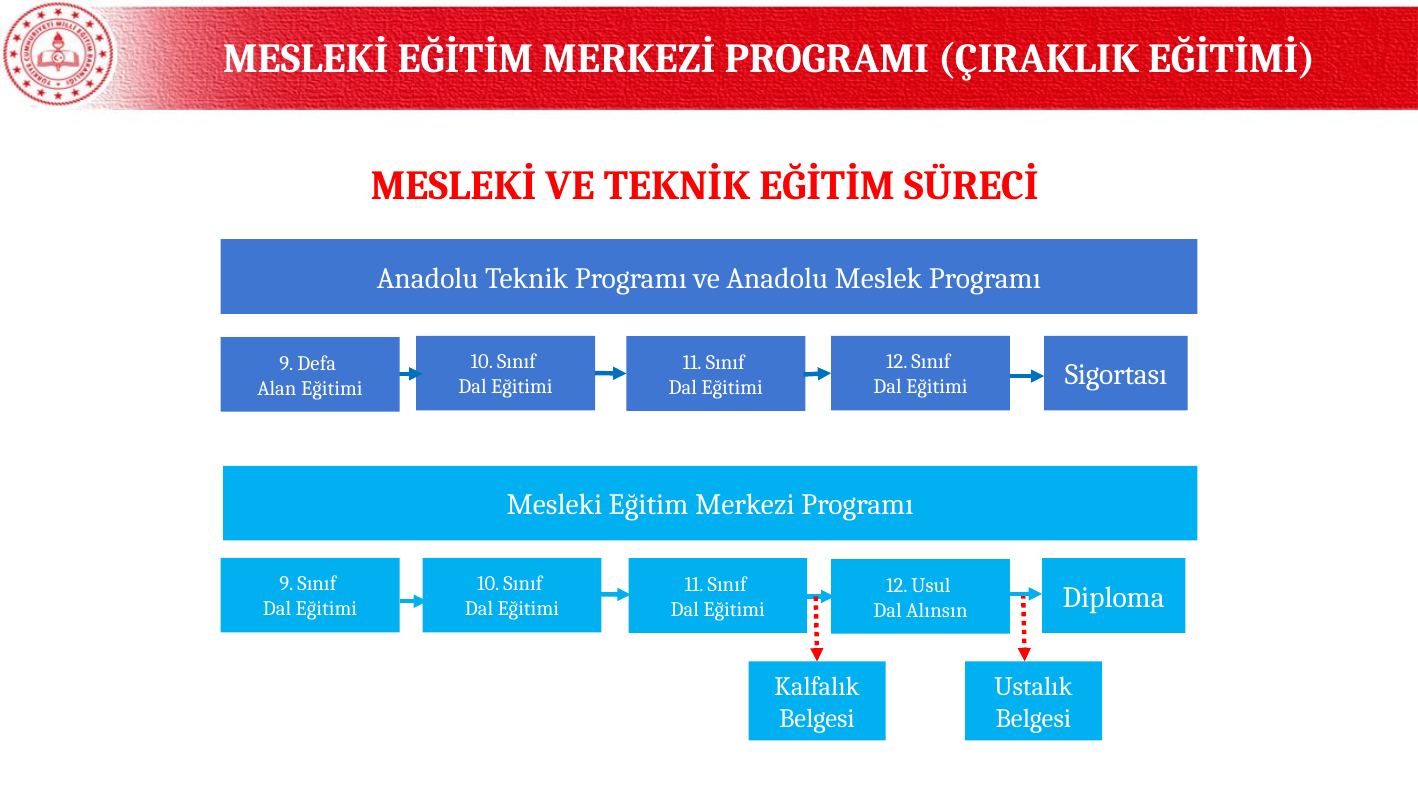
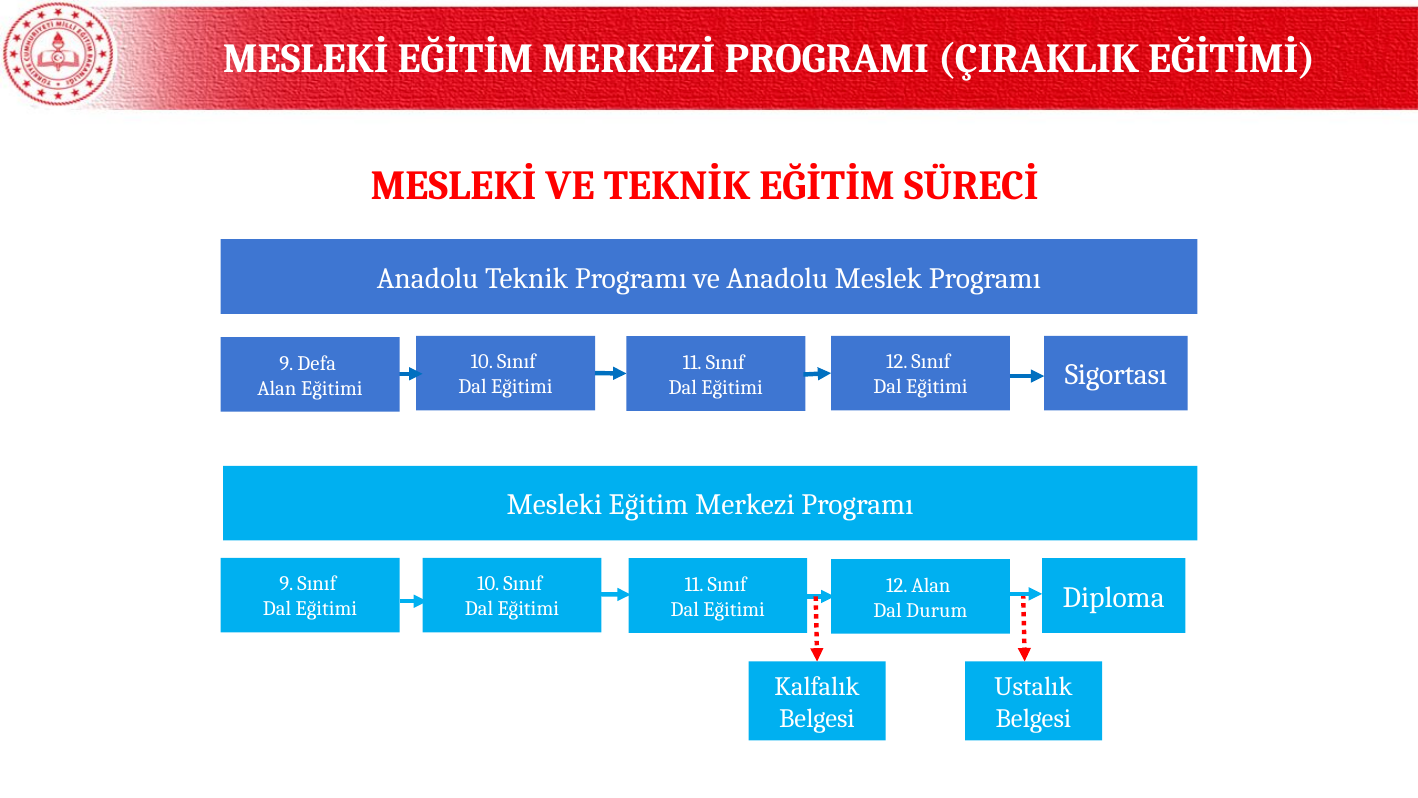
12 Usul: Usul -> Alan (931, 585)
Alınsın: Alınsın -> Durum (937, 610)
